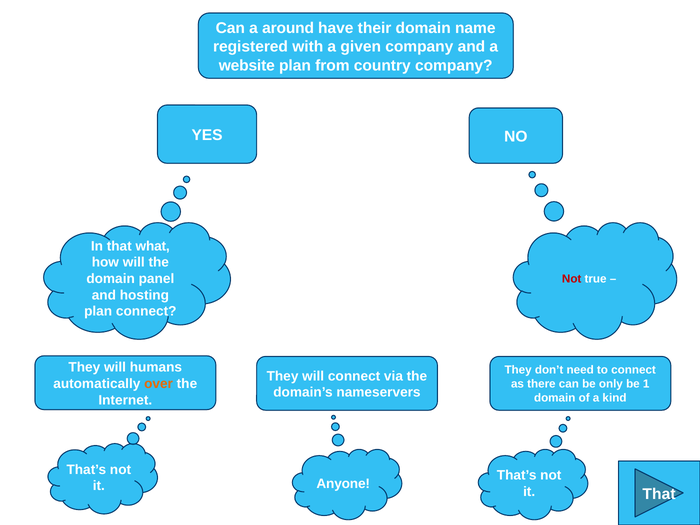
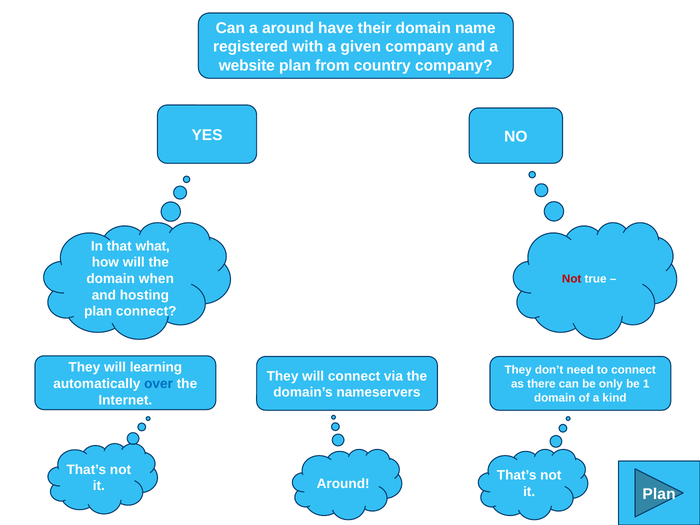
panel: panel -> when (156, 279)
humans: humans -> learning (156, 367)
over colour: orange -> blue (159, 384)
it Anyone: Anyone -> Around (343, 484)
it That: That -> Plan (659, 494)
